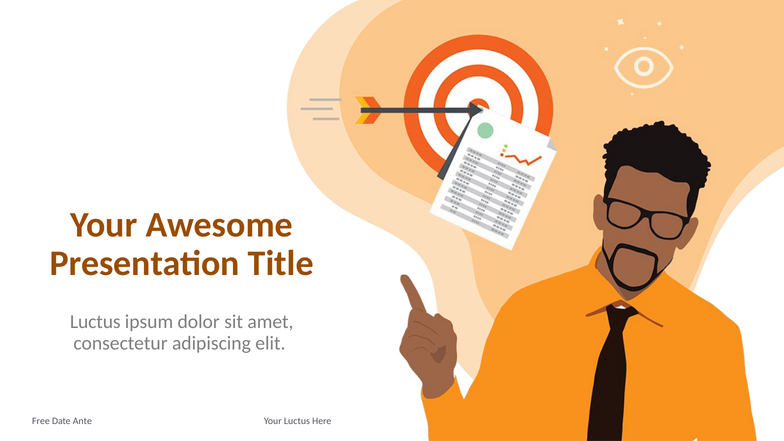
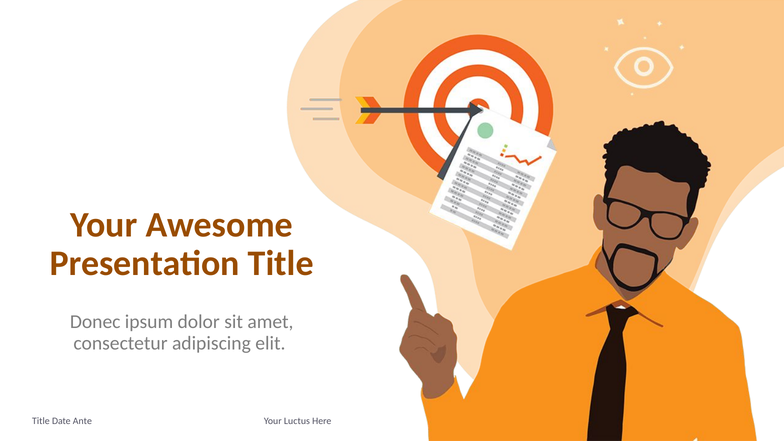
Luctus: Luctus -> Donec (95, 322)
Free: Free -> Title (41, 421)
